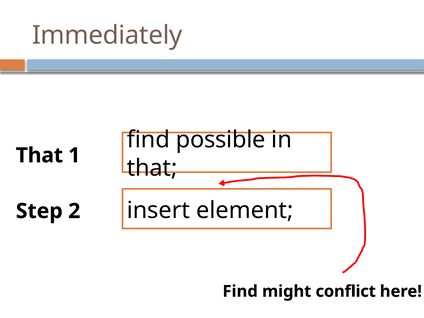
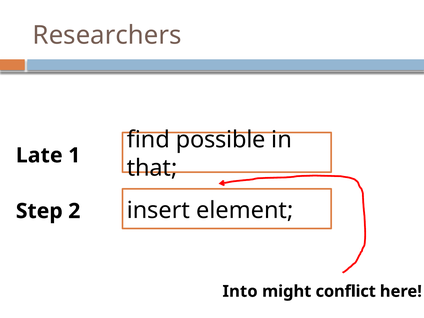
Immediately: Immediately -> Researchers (107, 35)
That: That -> Late (39, 155)
Find: Find -> Into (240, 291)
